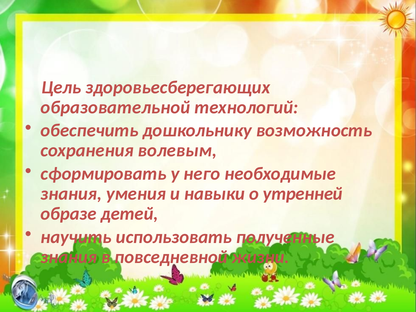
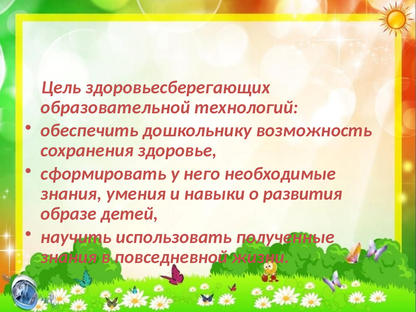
волевым: волевым -> здоровье (177, 151)
утренней: утренней -> развития (303, 194)
